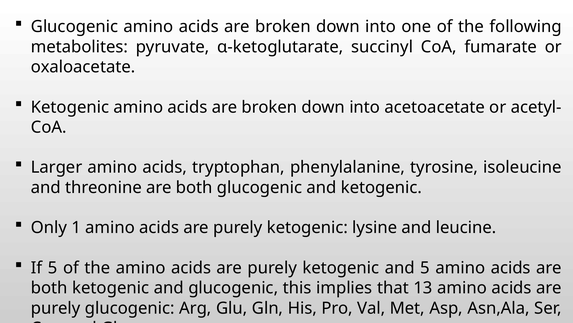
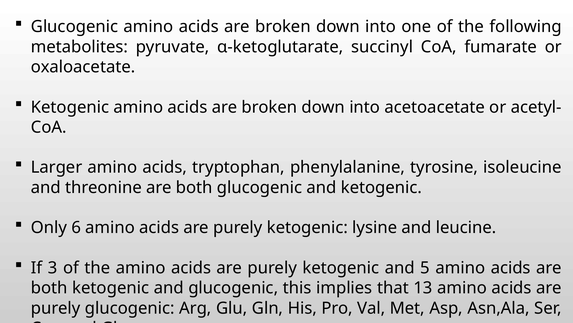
1: 1 -> 6 (76, 227)
If 5: 5 -> 3 (53, 267)
